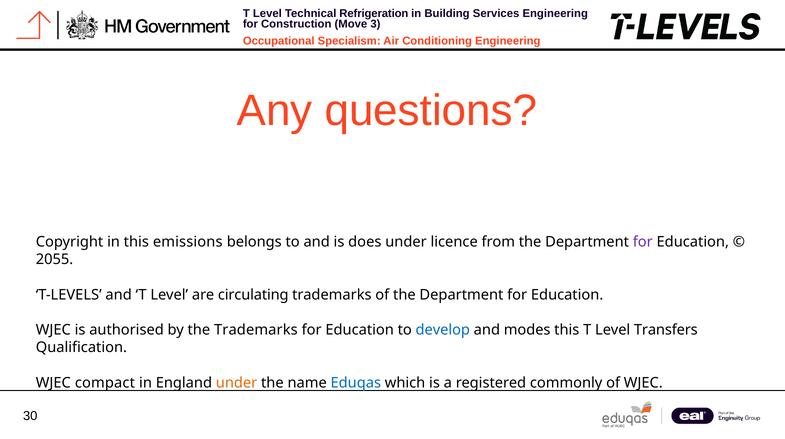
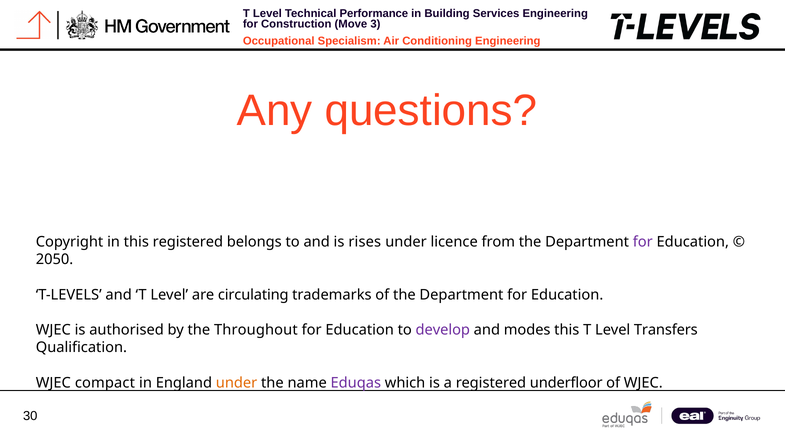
Refrigeration: Refrigeration -> Performance (374, 13)
this emissions: emissions -> registered (188, 242)
does: does -> rises (365, 242)
2055: 2055 -> 2050 (55, 259)
the Trademarks: Trademarks -> Throughout (256, 330)
develop colour: blue -> purple (443, 330)
Eduqas colour: blue -> purple (356, 383)
commonly: commonly -> underfloor (566, 383)
